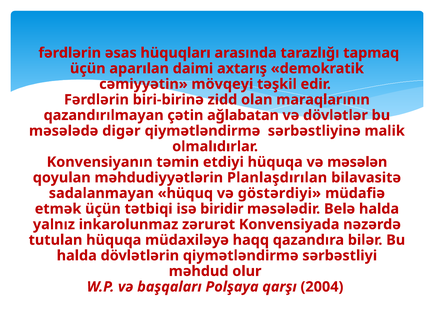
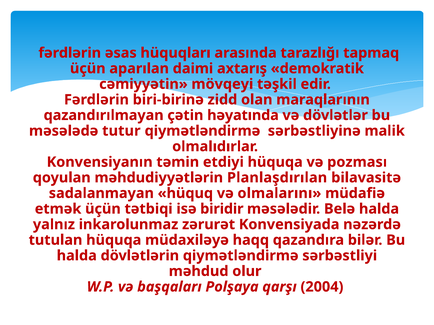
ağlabatan: ağlabatan -> həyatında (243, 115)
digər: digər -> tutur (121, 131)
məsələn: məsələn -> pozması (357, 162)
göstərdiyi: göstərdiyi -> olmalarını (279, 194)
